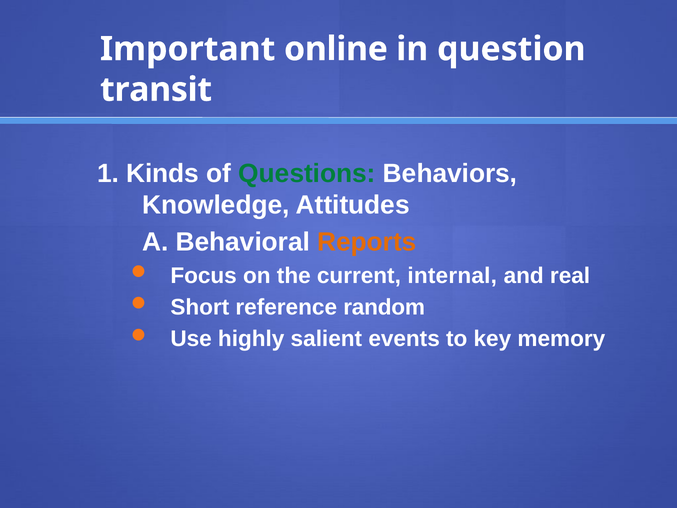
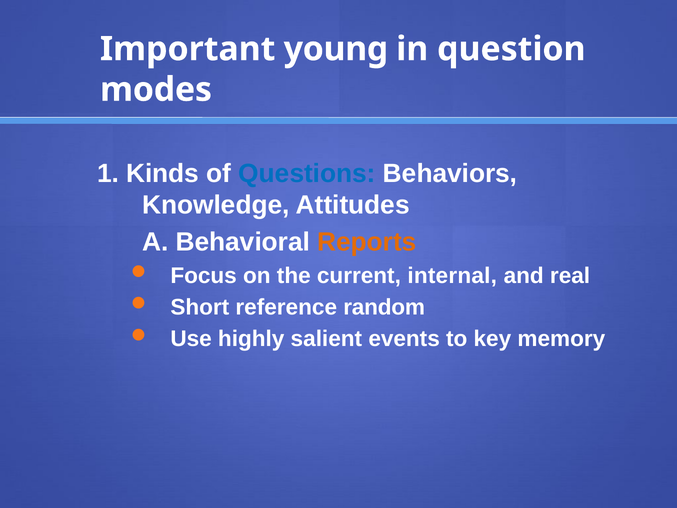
online: online -> young (336, 49)
transit: transit -> modes (156, 90)
Questions colour: green -> blue (307, 173)
